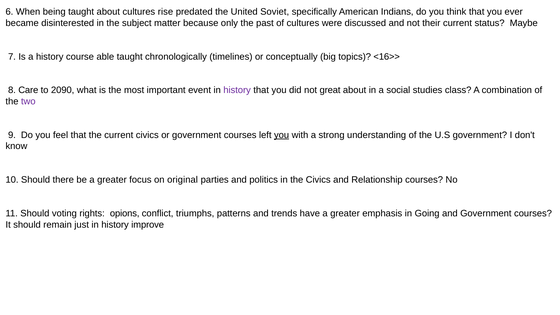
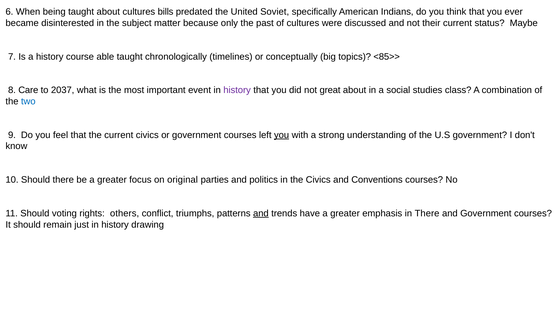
rise: rise -> bills (166, 12)
<16>>: <16>> -> <85>> (387, 57)
2090: 2090 -> 2037 (63, 90)
two colour: purple -> blue (28, 101)
Relationship: Relationship -> Conventions (377, 180)
opions: opions -> others (125, 213)
and underline: none -> present (261, 213)
in Going: Going -> There (427, 213)
improve: improve -> drawing (148, 225)
